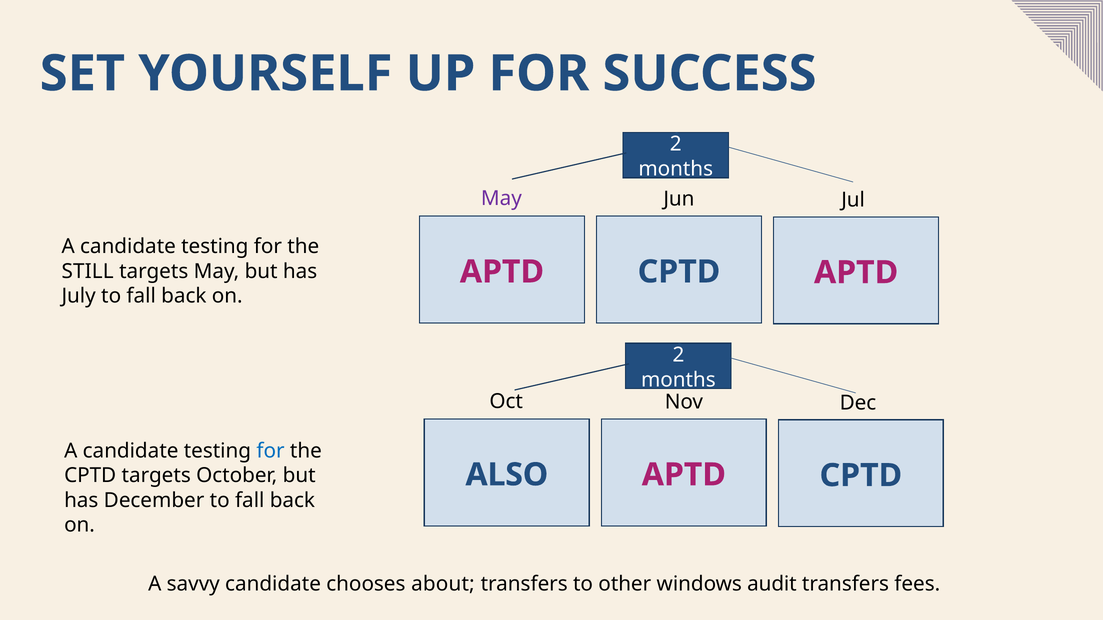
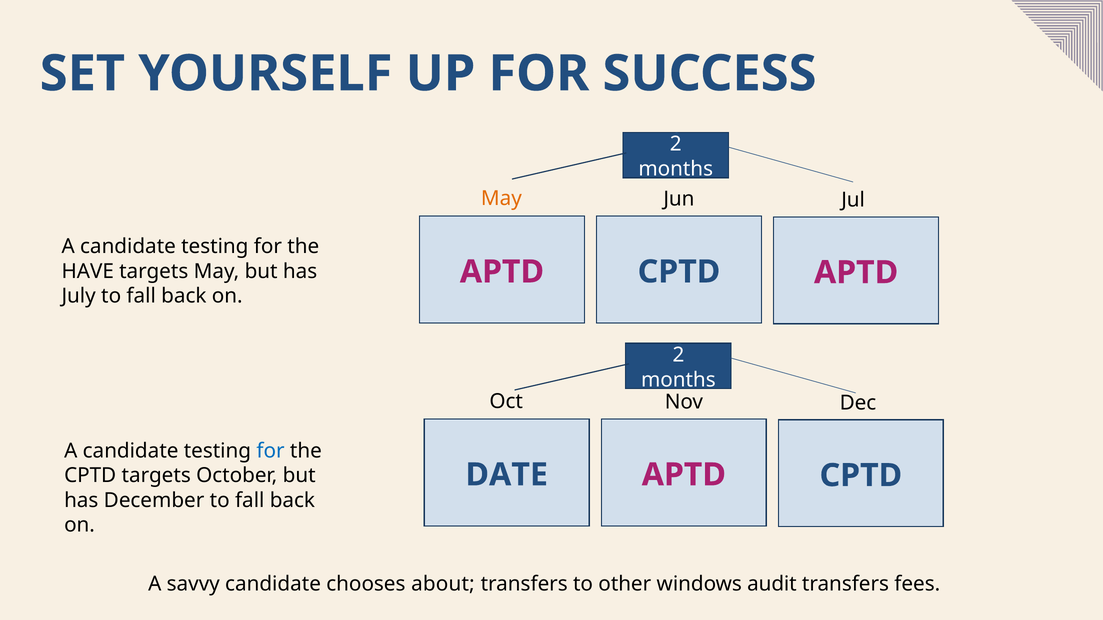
May colour: purple -> orange (501, 199)
STILL: STILL -> HAVE (88, 271)
ALSO: ALSO -> DATE (507, 475)
